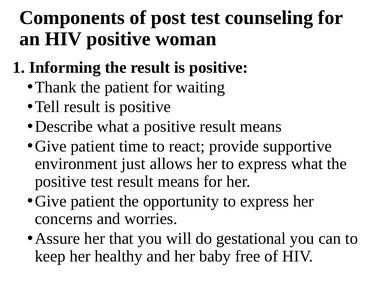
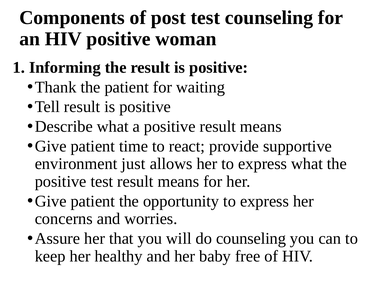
do gestational: gestational -> counseling (251, 238)
